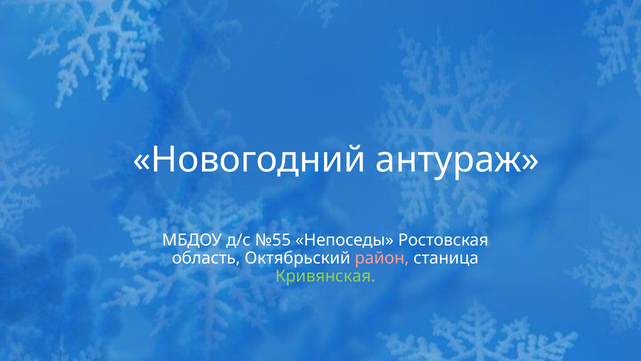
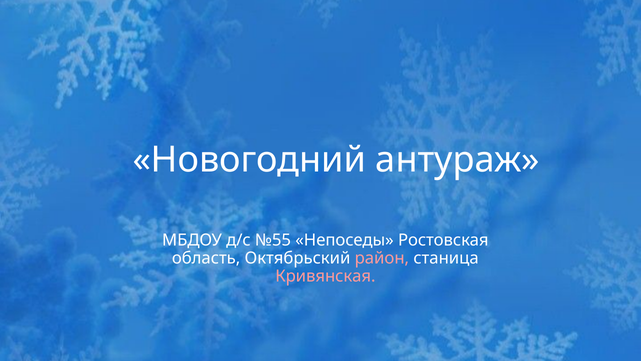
Кривянская colour: light green -> pink (325, 276)
